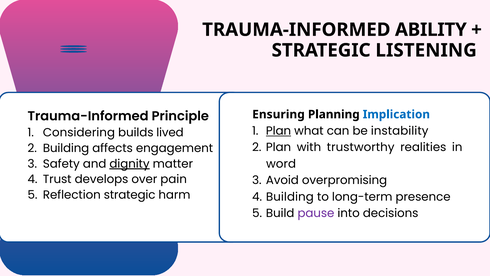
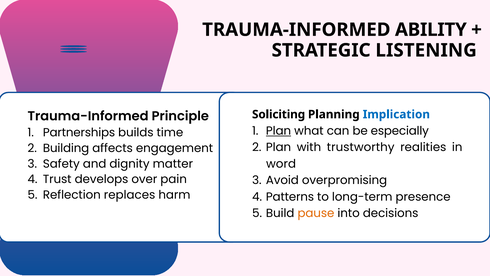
Ensuring: Ensuring -> Soliciting (279, 114)
instability: instability -> especially (400, 131)
Considering: Considering -> Partnerships (79, 132)
lived: lived -> time (170, 132)
dignity underline: present -> none (130, 164)
Reflection strategic: strategic -> replaces (130, 195)
Building: Building -> Patterns (290, 197)
pause colour: purple -> orange (316, 213)
